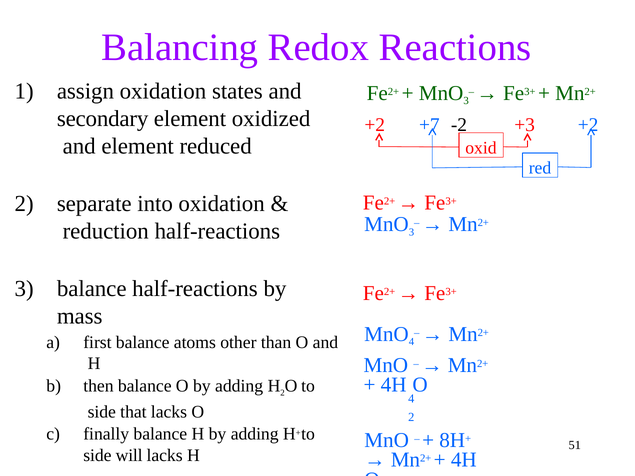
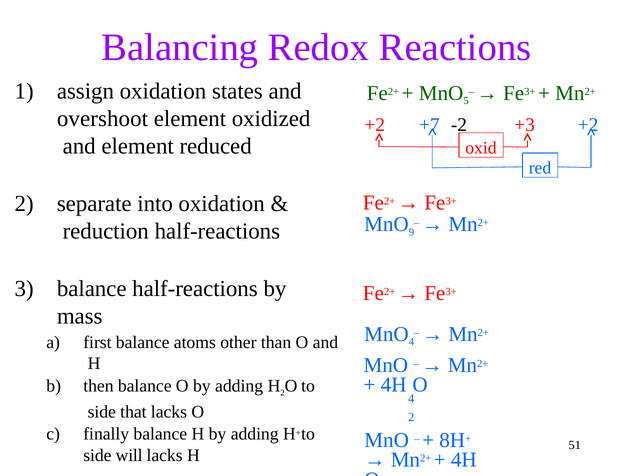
3: 3 -> 5 (466, 101)
secondary: secondary -> overshoot (102, 119)
3: 3 -> 9 (411, 232)
